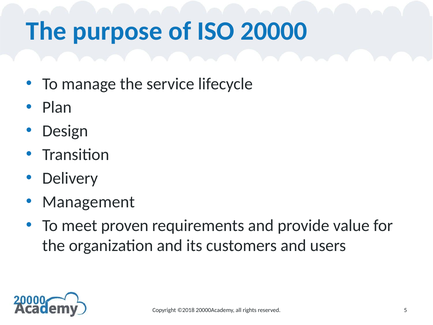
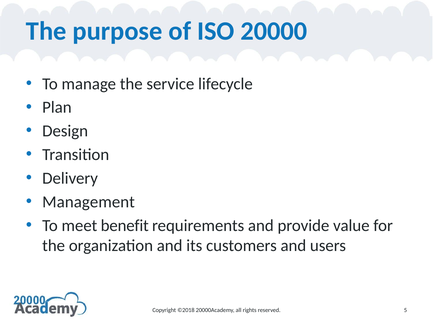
proven: proven -> benefit (125, 225)
